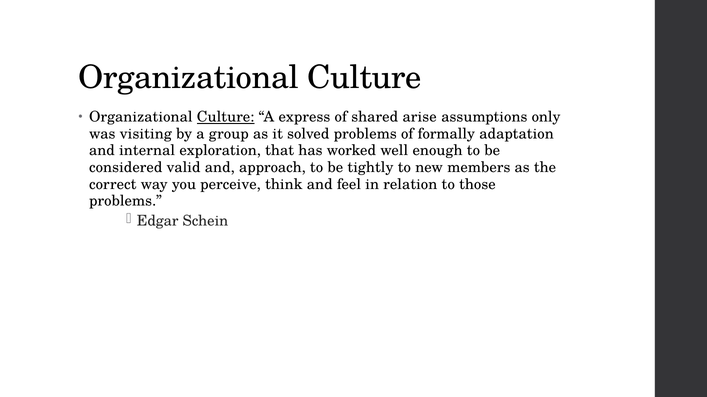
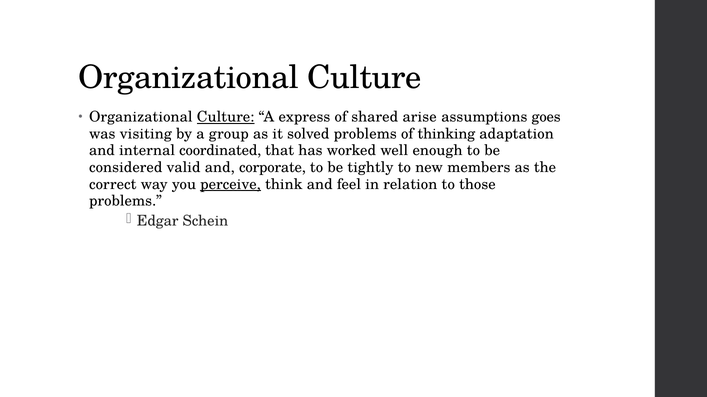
only: only -> goes (546, 117)
formally: formally -> thinking (446, 134)
exploration: exploration -> coordinated (220, 151)
approach: approach -> corporate (272, 168)
perceive underline: none -> present (231, 185)
